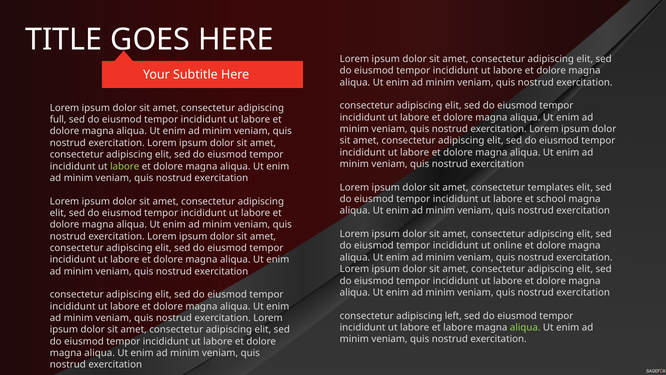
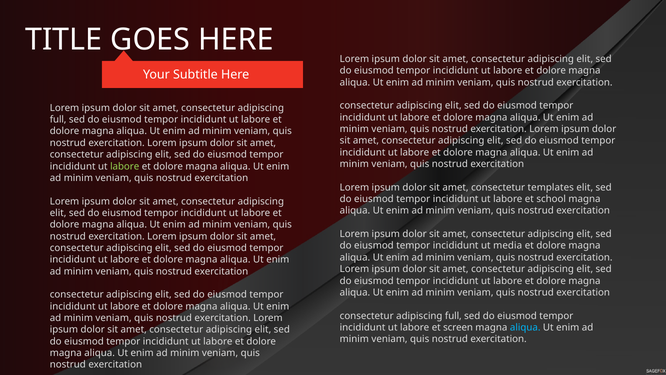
online: online -> media (508, 246)
left: left -> full (453, 316)
et labore: labore -> screen (458, 327)
aliqua colour: light green -> light blue (525, 327)
